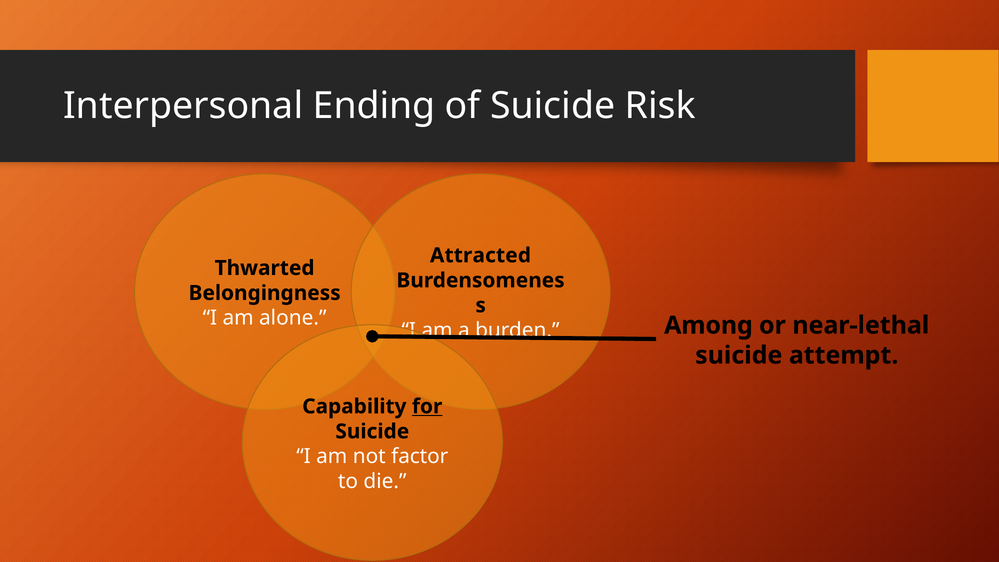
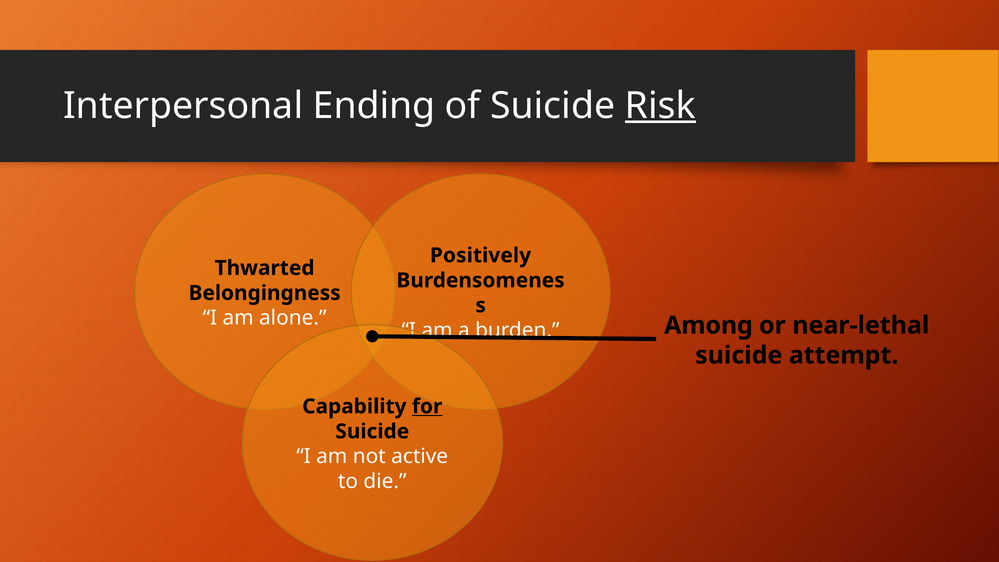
Risk underline: none -> present (660, 106)
Attracted: Attracted -> Positively (481, 255)
factor: factor -> active (420, 456)
